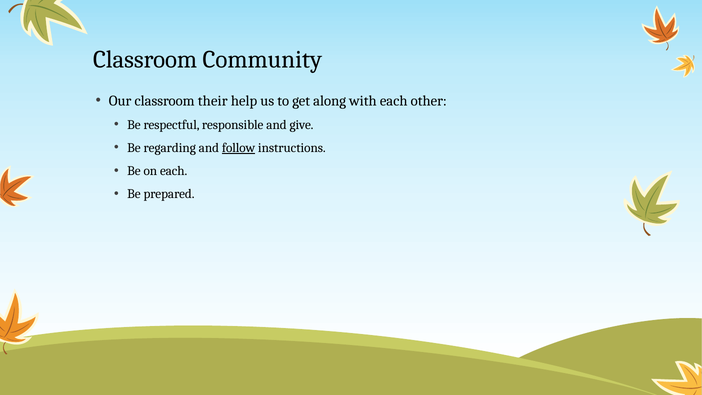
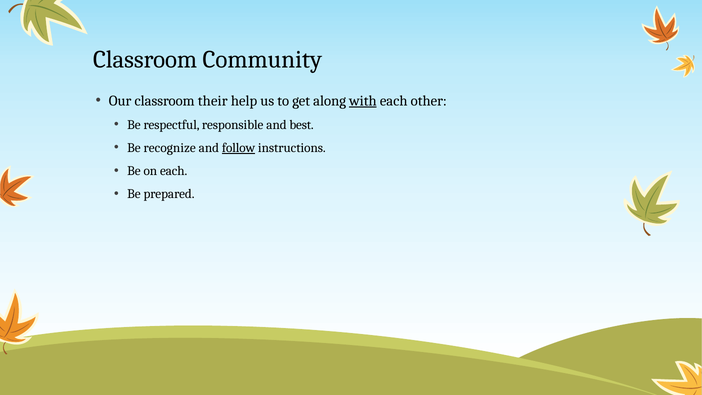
with underline: none -> present (363, 101)
give: give -> best (302, 125)
regarding: regarding -> recognize (170, 148)
